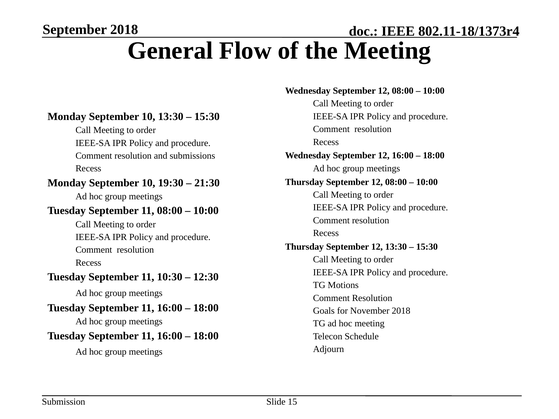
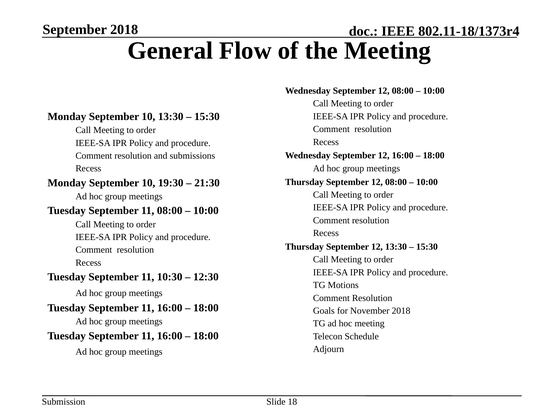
15: 15 -> 18 (292, 402)
